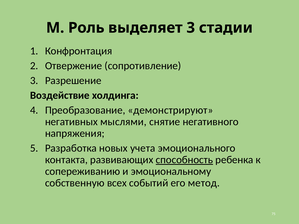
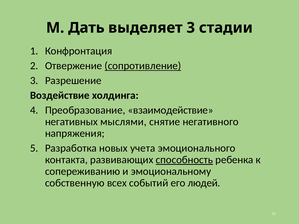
Роль: Роль -> Дать (86, 28)
сопротивление underline: none -> present (143, 66)
демонстрируют: демонстрируют -> взаимодействие (171, 110)
метод: метод -> людей (204, 183)
